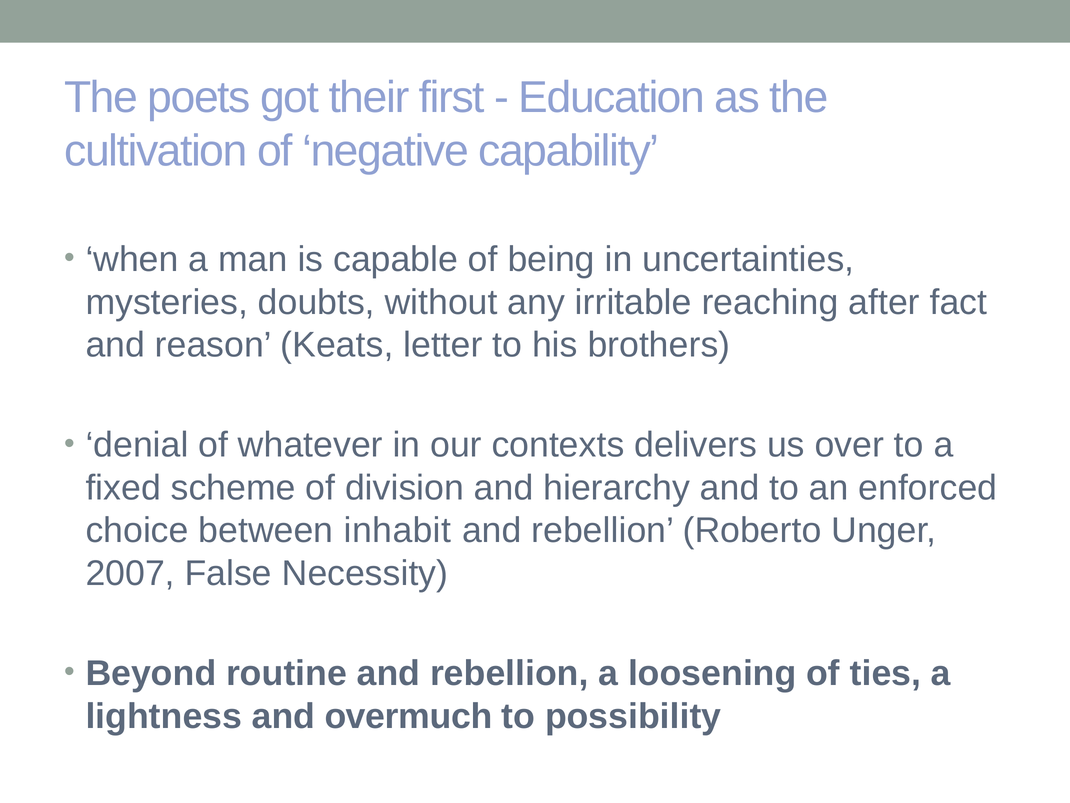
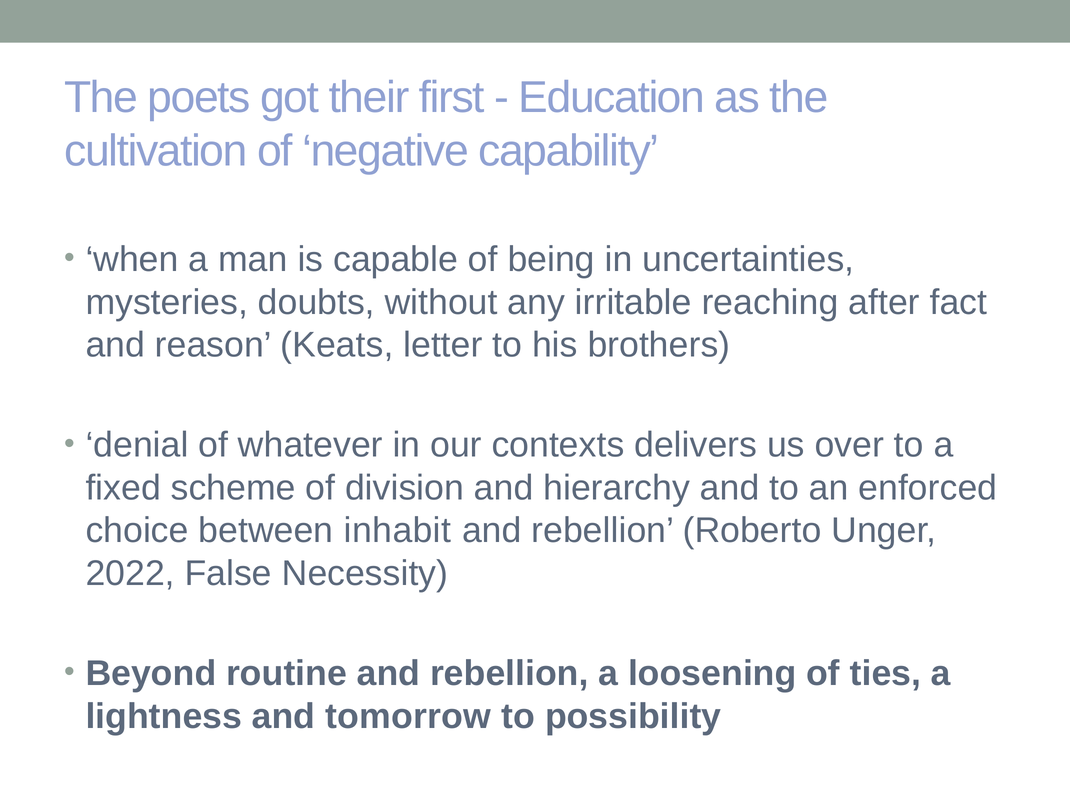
2007: 2007 -> 2022 (130, 573)
overmuch: overmuch -> tomorrow (408, 716)
